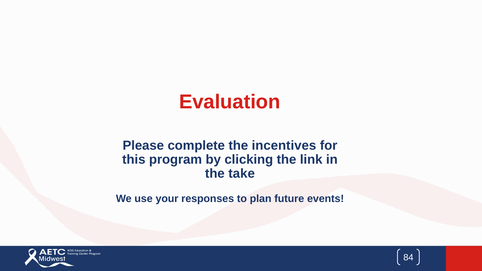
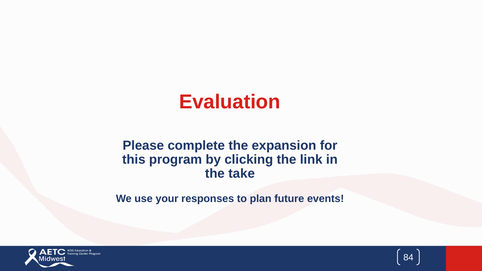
incentives: incentives -> expansion (284, 146)
